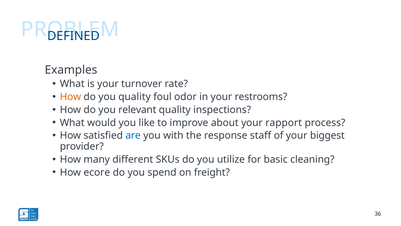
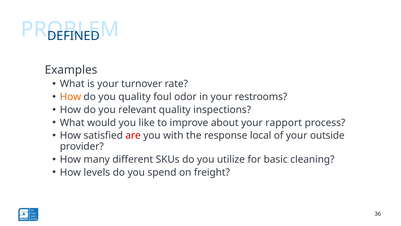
are colour: blue -> red (133, 135)
staff: staff -> local (261, 135)
biggest: biggest -> outside (327, 135)
ecore: ecore -> levels (97, 172)
